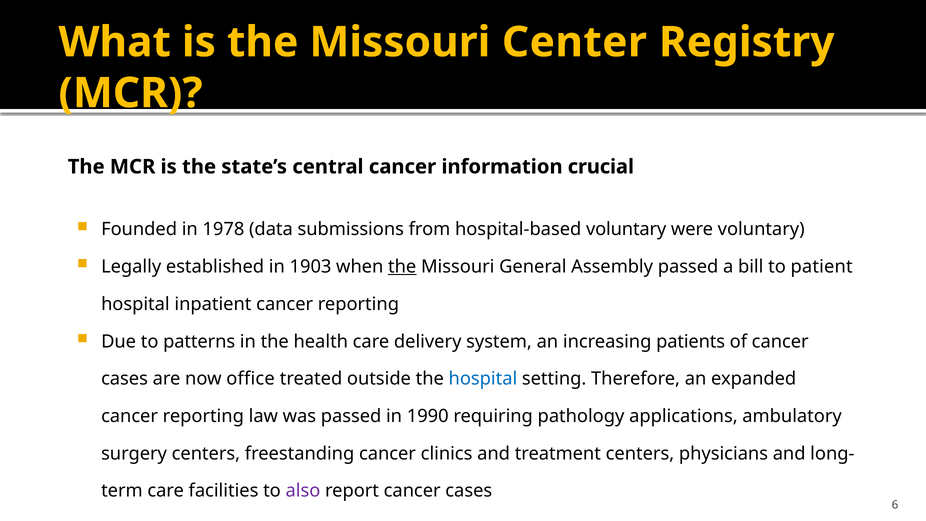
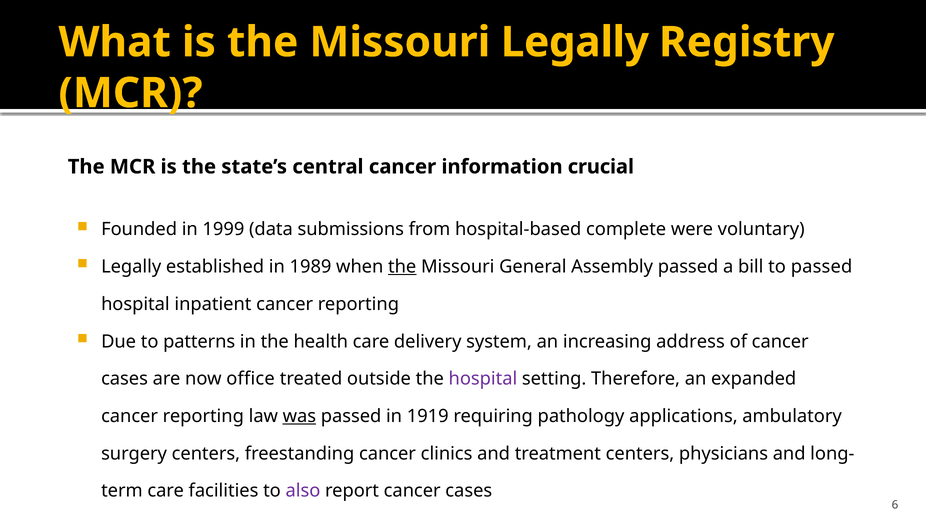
Missouri Center: Center -> Legally (575, 42)
1978: 1978 -> 1999 (223, 229)
hospital-based voluntary: voluntary -> complete (626, 229)
1903: 1903 -> 1989 (311, 267)
to patient: patient -> passed (822, 267)
patients: patients -> address (691, 341)
hospital colour: blue -> purple (483, 379)
was underline: none -> present (299, 416)
1990: 1990 -> 1919 (428, 416)
